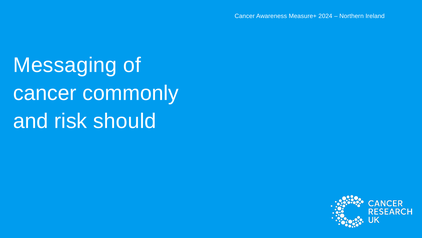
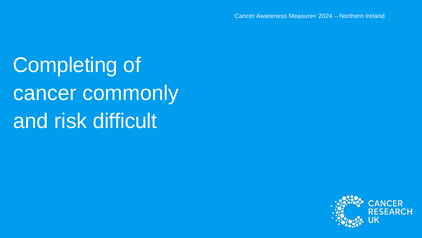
Messaging: Messaging -> Completing (65, 65)
should: should -> difficult (125, 121)
